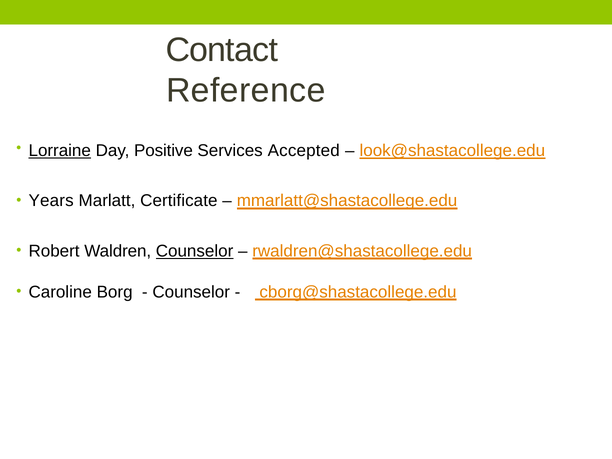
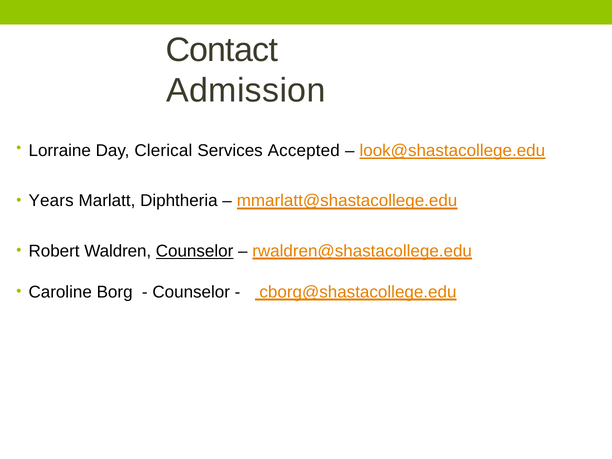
Reference: Reference -> Admission (246, 91)
Lorraine underline: present -> none (60, 151)
Positive: Positive -> Clerical (163, 151)
Certificate: Certificate -> Diphtheria (179, 201)
